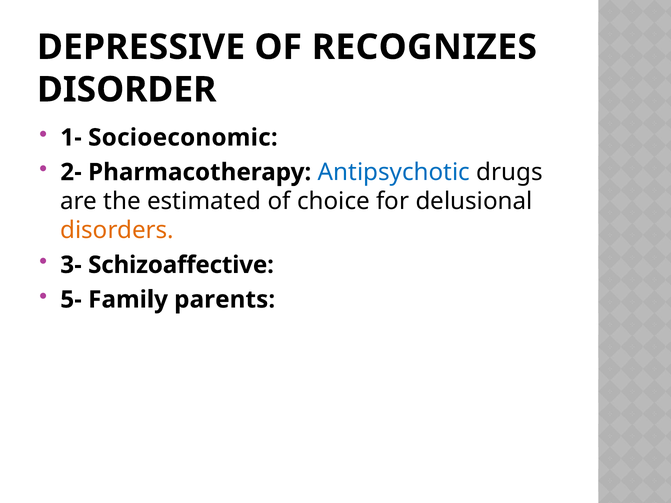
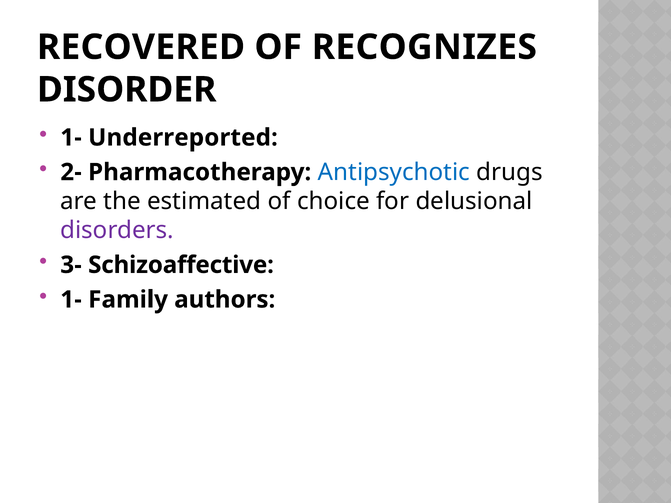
DEPRESSIVE: DEPRESSIVE -> RECOVERED (141, 47)
Socioeconomic: Socioeconomic -> Underreported (183, 138)
disorders colour: orange -> purple (117, 230)
5-: 5- -> 1- (71, 300)
parents: parents -> authors (225, 300)
